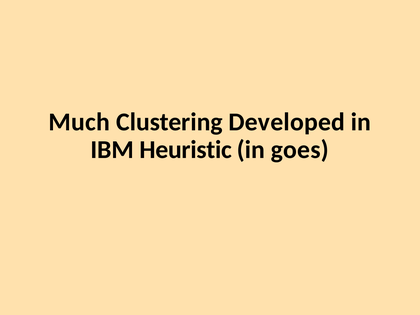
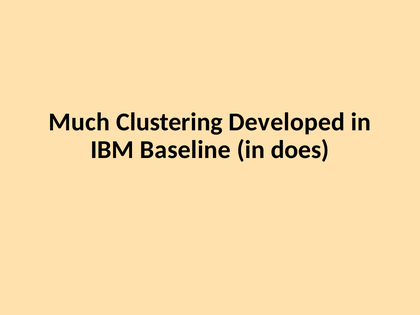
Heuristic: Heuristic -> Baseline (185, 150)
goes: goes -> does (300, 150)
